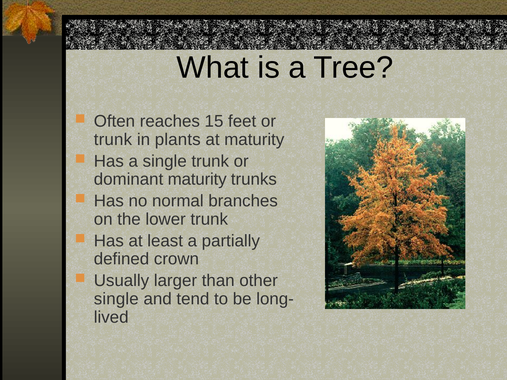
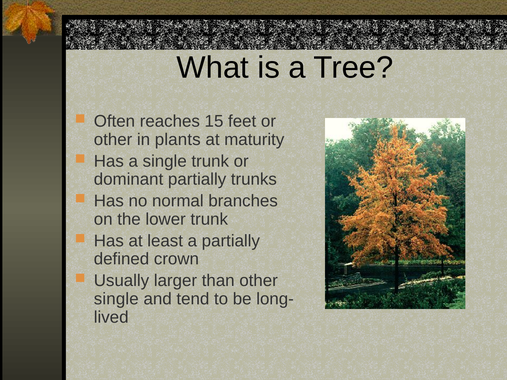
trunk: trunk -> other (113, 140)
dominant maturity: maturity -> partially (197, 180)
